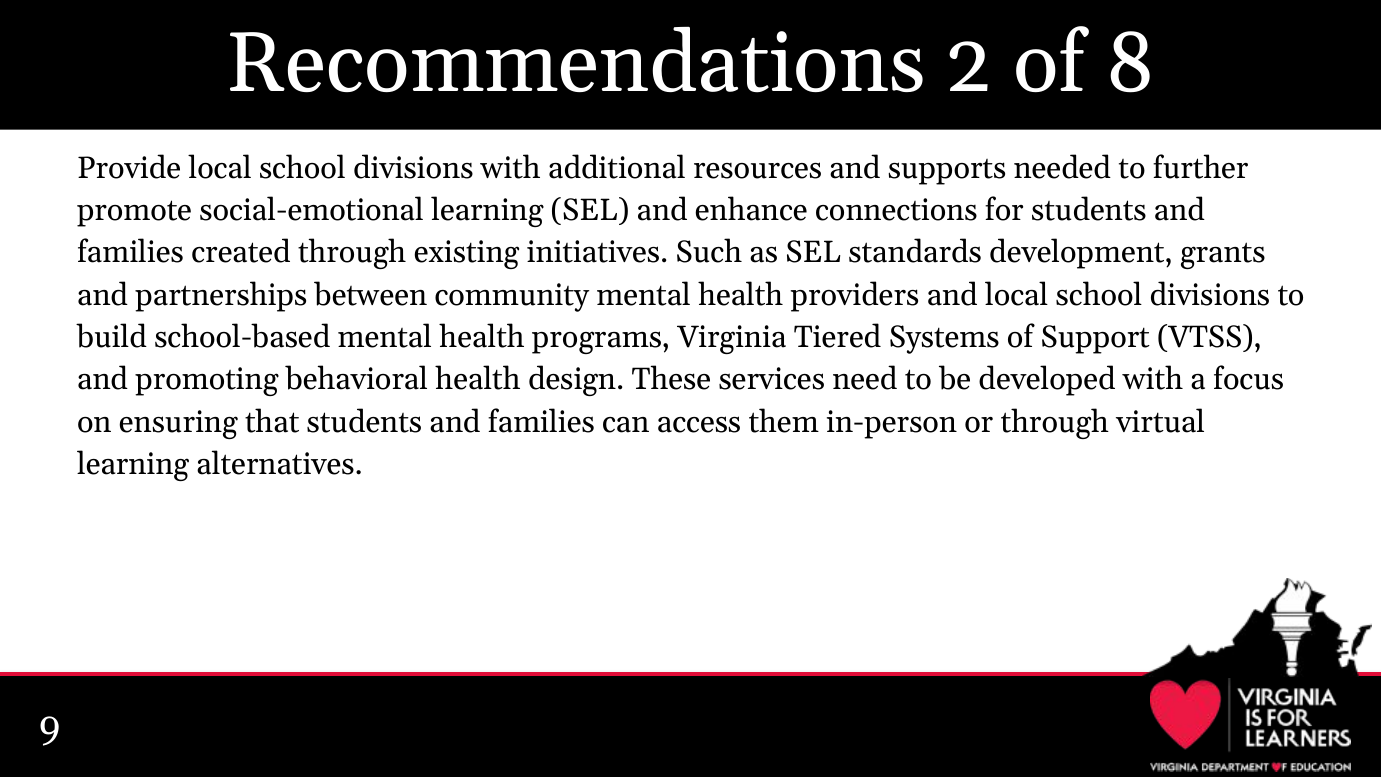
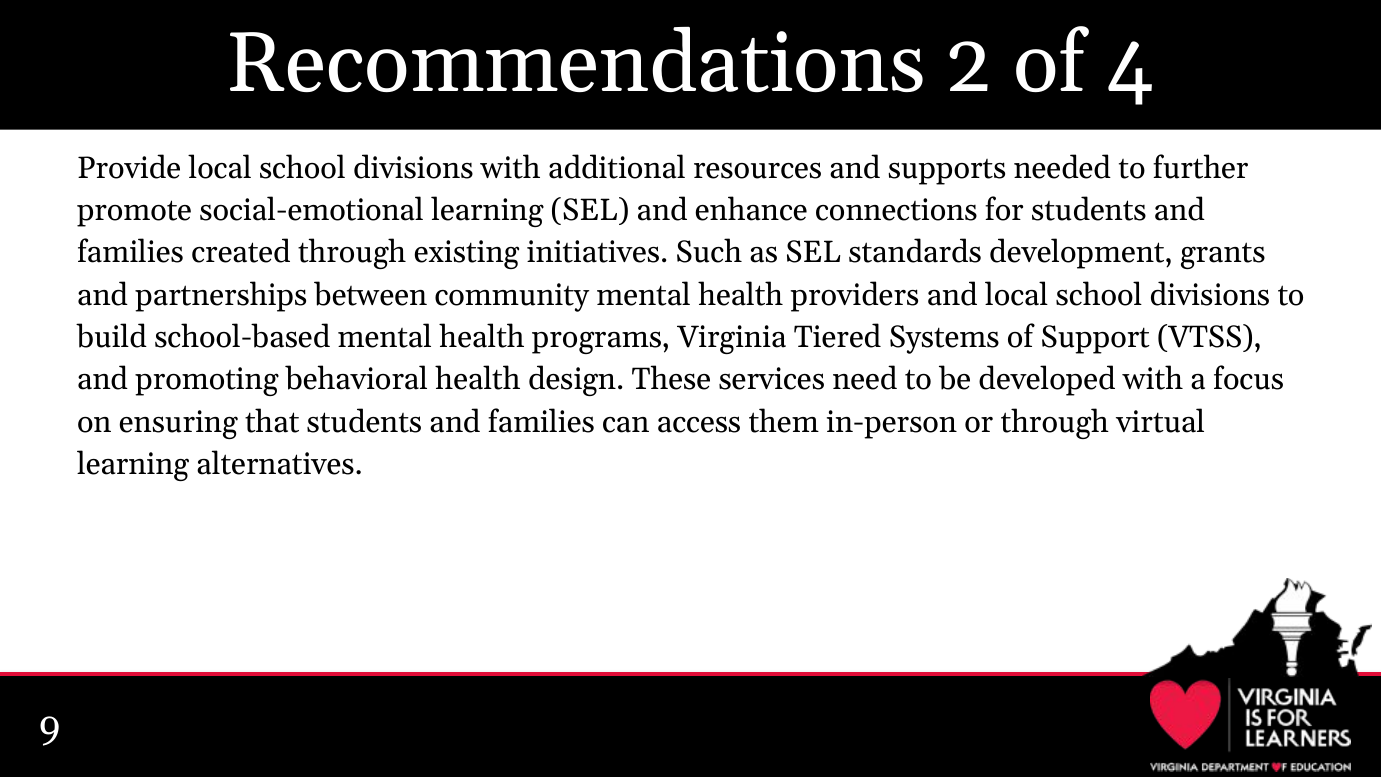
8: 8 -> 4 (1130, 63)
